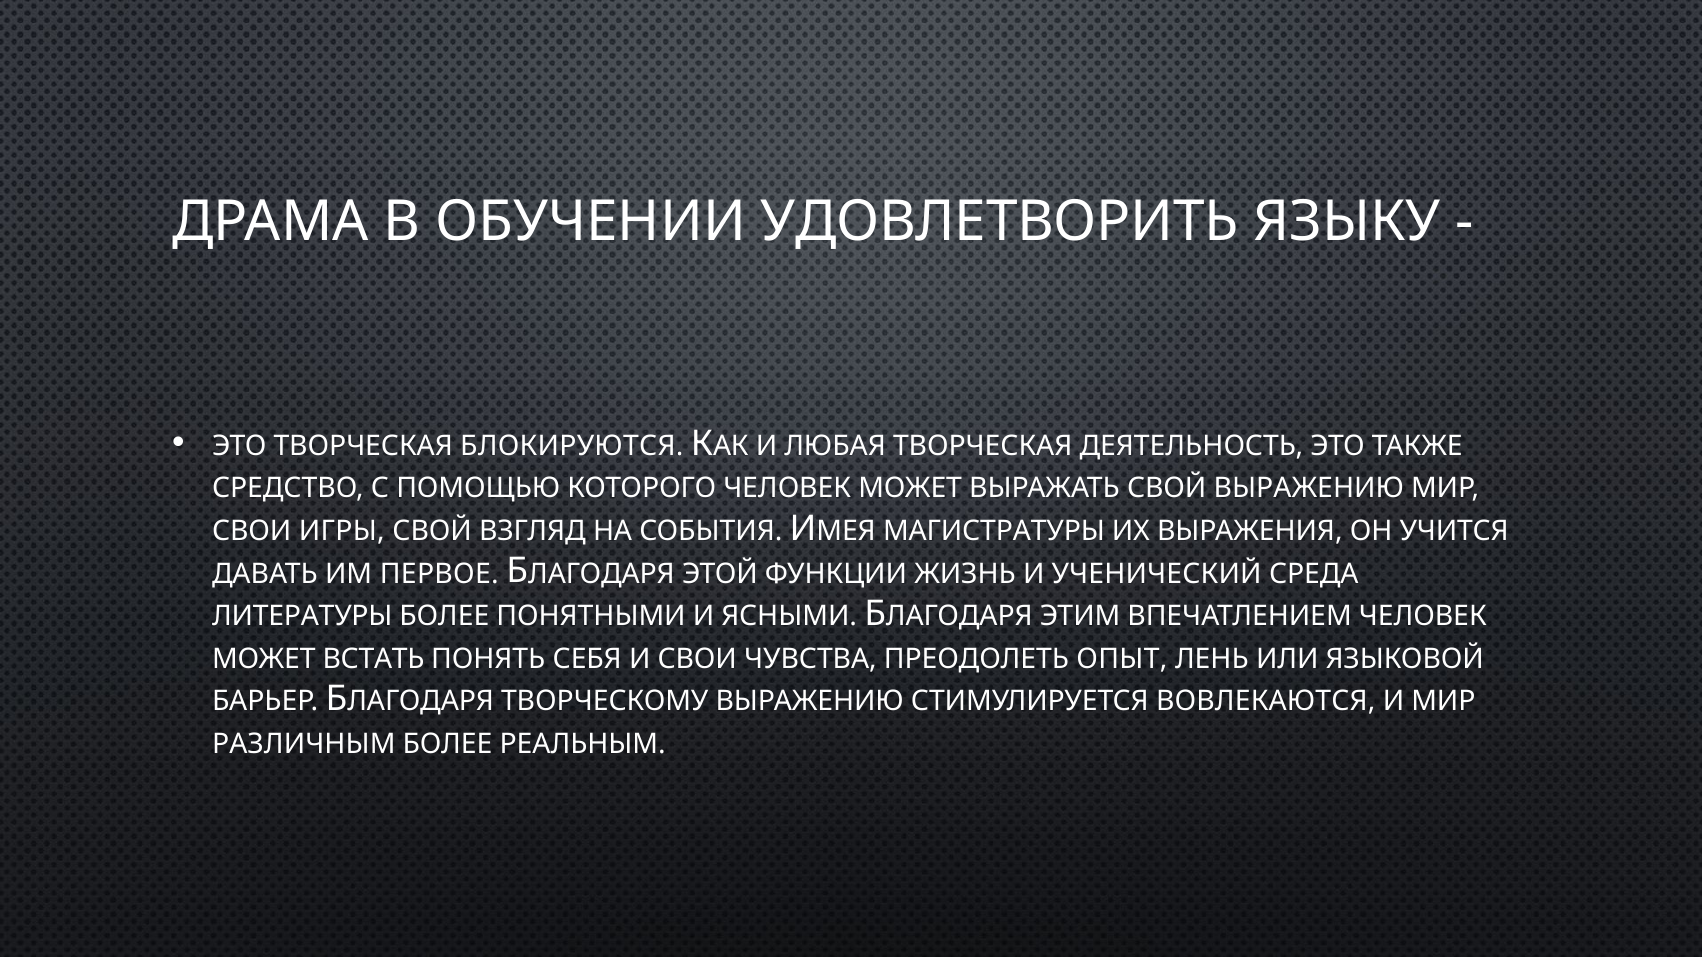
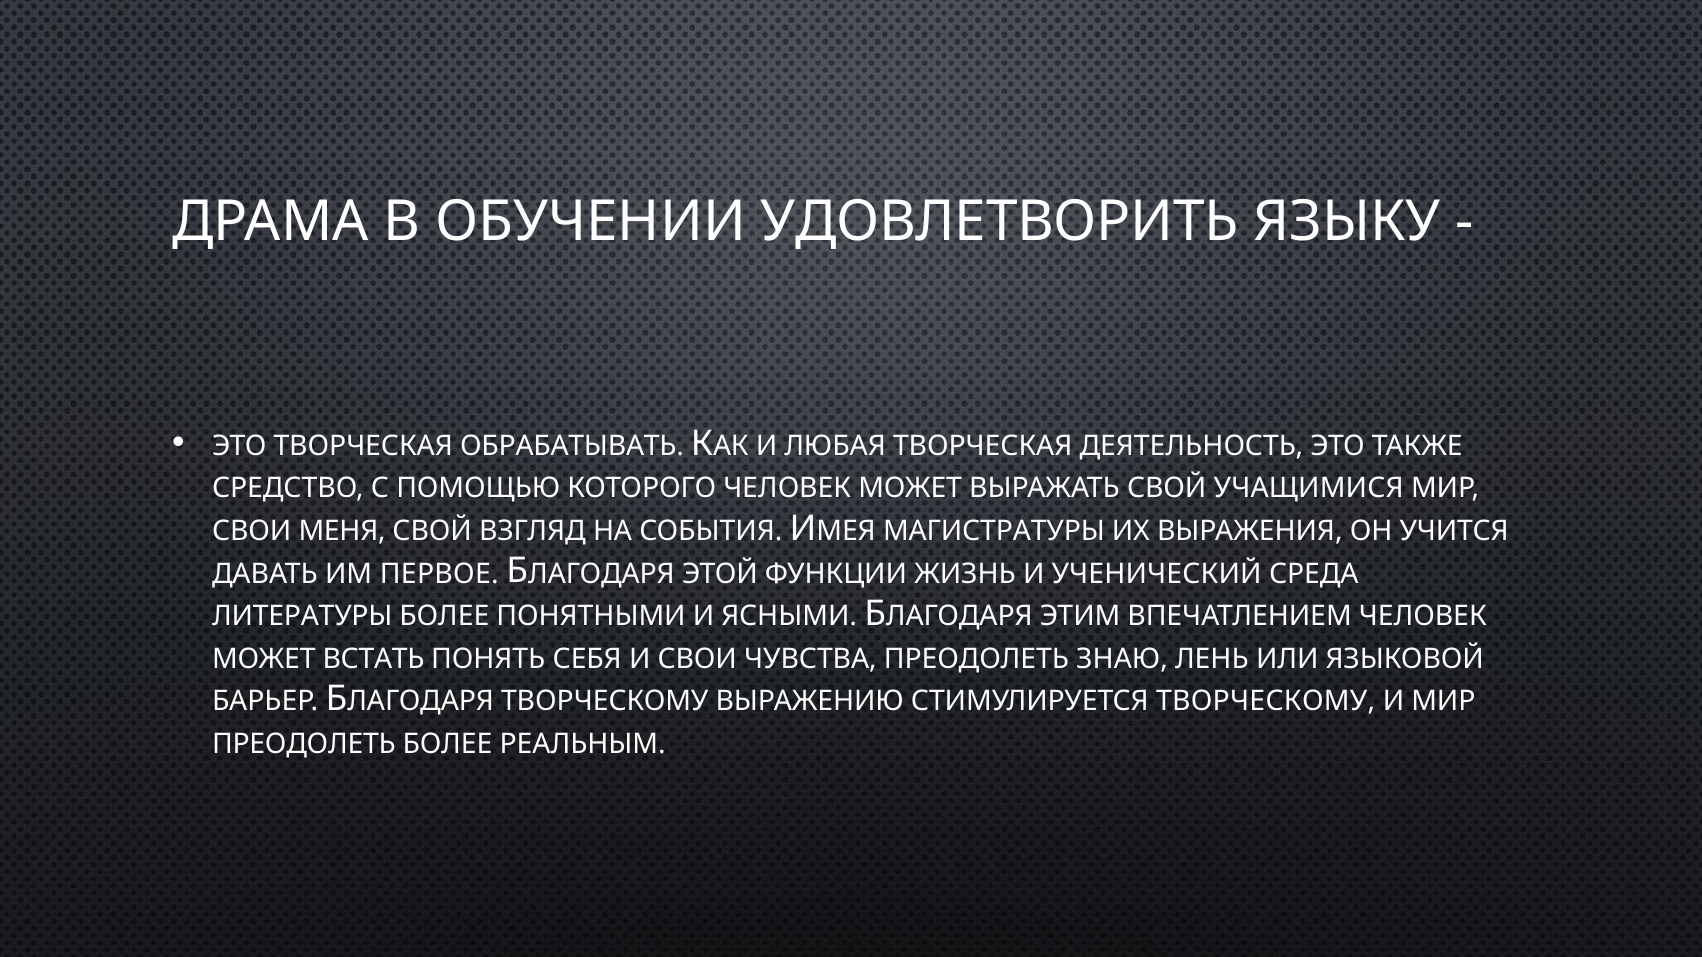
БЛОКИРУЮТСЯ: БЛОКИРУЮТСЯ -> ОБРАБАТЫВАТЬ (572, 446)
СВОЙ ВЫРАЖЕНИЮ: ВЫРАЖЕНИЮ -> УЧАЩИМИСЯ (1309, 489)
ИГРЫ: ИГРЫ -> МЕНЯ (342, 531)
ОПЫТ: ОПЫТ -> ЗНАЮ (1122, 659)
СТИМУЛИРУЕТСЯ ВОВЛЕКАЮТСЯ: ВОВЛЕКАЮТСЯ -> ТВОРЧЕСКОМУ (1266, 702)
РАЗЛИЧНЫМ: РАЗЛИЧНЫМ -> ПРЕОДОЛЕТЬ (304, 744)
